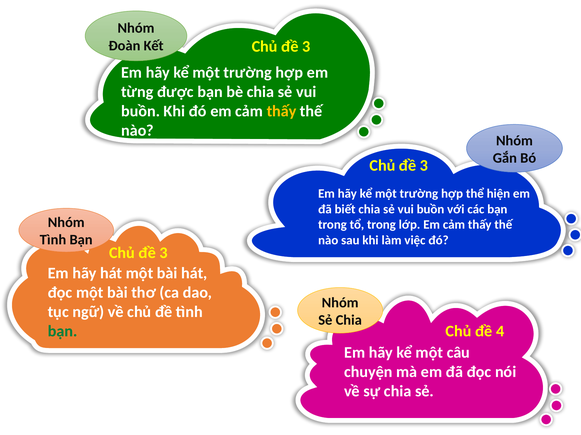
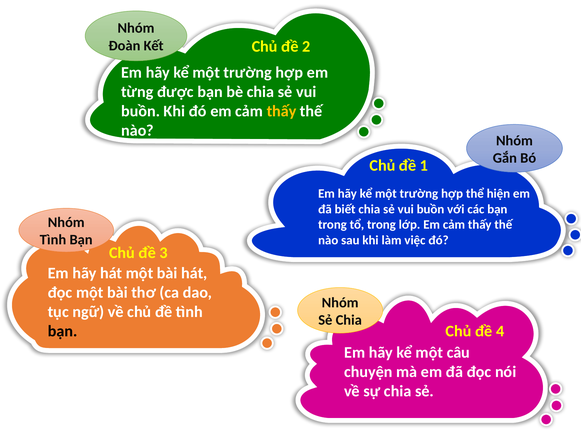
3: 3 -> 2 (306, 47)
3: 3 -> 1 (424, 166)
bạn colour: green -> black (63, 332)
